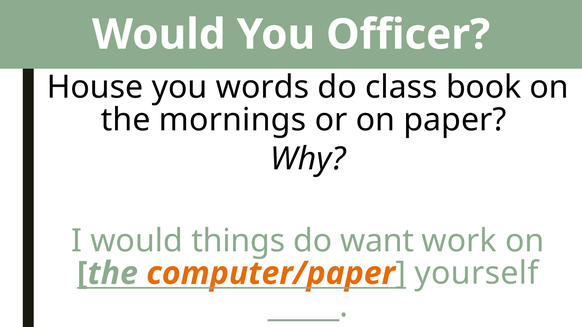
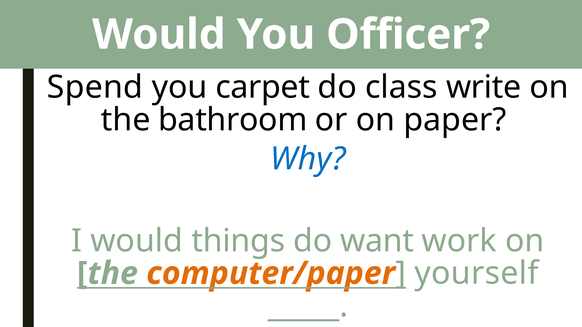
House: House -> Spend (95, 87)
words: words -> carpet (263, 87)
book: book -> write (484, 87)
mornings: mornings -> bathroom (233, 120)
Why colour: black -> blue (308, 159)
